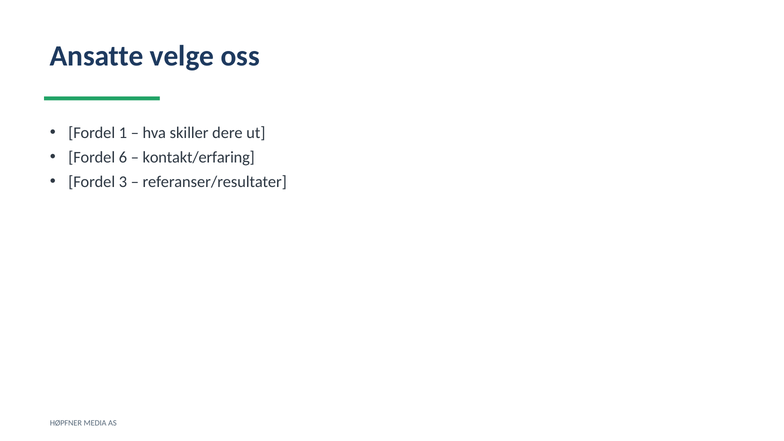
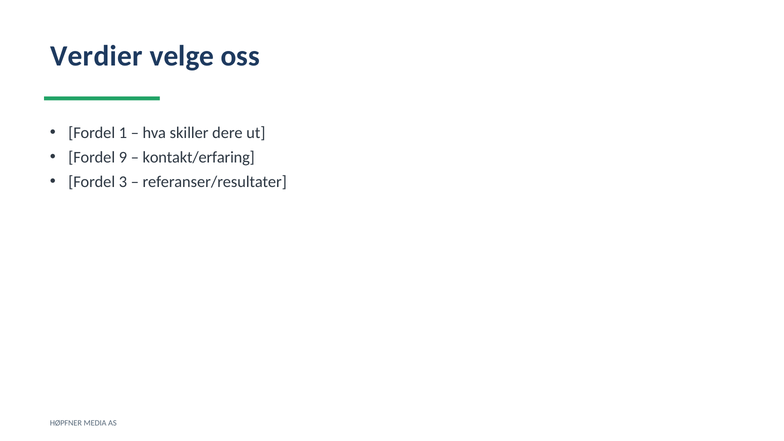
Ansatte: Ansatte -> Verdier (96, 56)
6: 6 -> 9 (123, 157)
